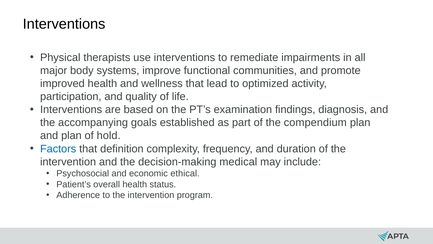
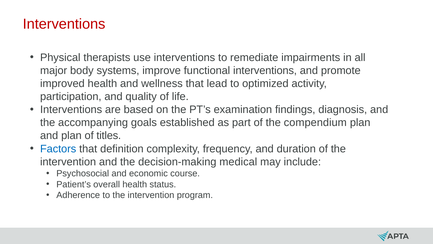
Interventions colour: black -> red (64, 24)
functional communities: communities -> interventions (265, 71)
hold: hold -> titles (109, 136)
ethical: ethical -> course (185, 173)
